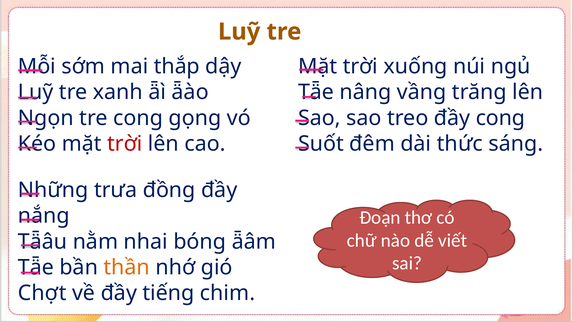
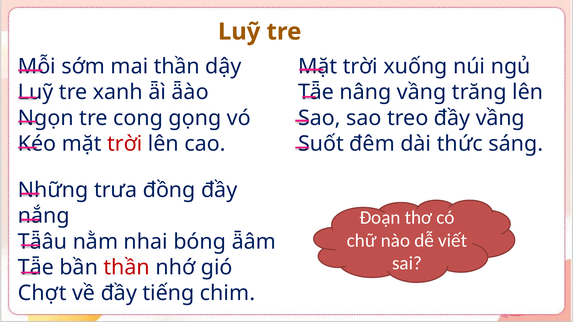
mai thắp: thắp -> thần (177, 67)
đầy cong: cong -> vầng (500, 118)
thần colour: orange -> red (127, 268)
